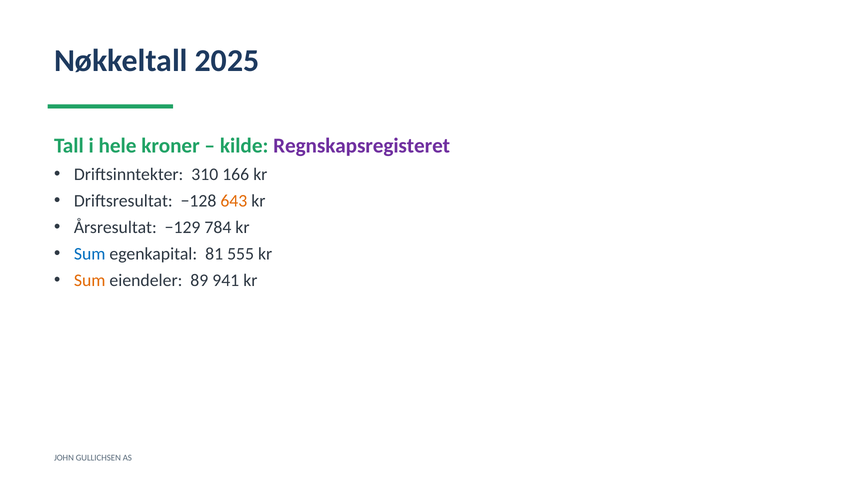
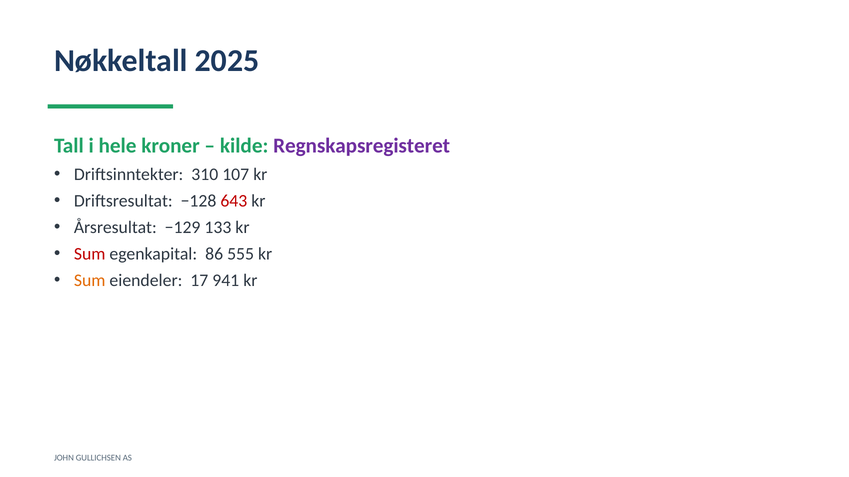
166: 166 -> 107 (236, 175)
643 colour: orange -> red (234, 201)
784: 784 -> 133 (218, 228)
Sum colour: blue -> red (90, 254)
81: 81 -> 86 (214, 254)
89: 89 -> 17 (199, 281)
